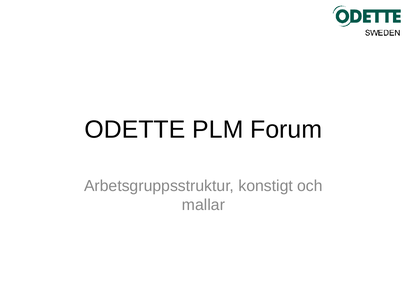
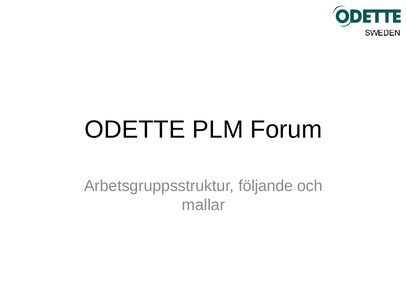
konstigt: konstigt -> följande (266, 186)
